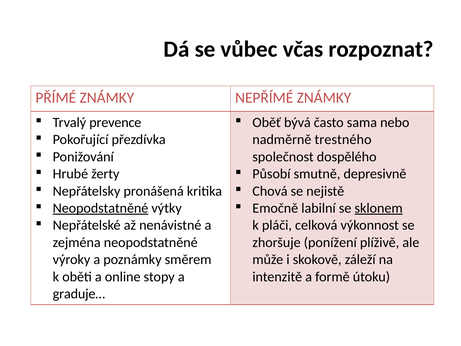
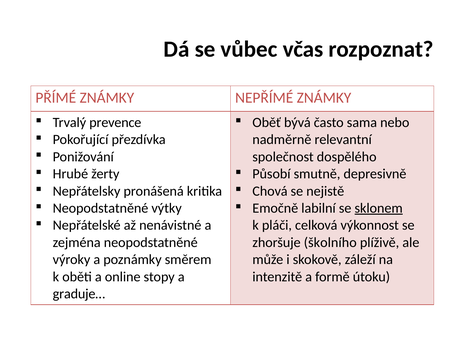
trestného: trestného -> relevantní (343, 139)
Neopodstatněné underline: present -> none (101, 208)
ponížení: ponížení -> školního (330, 242)
